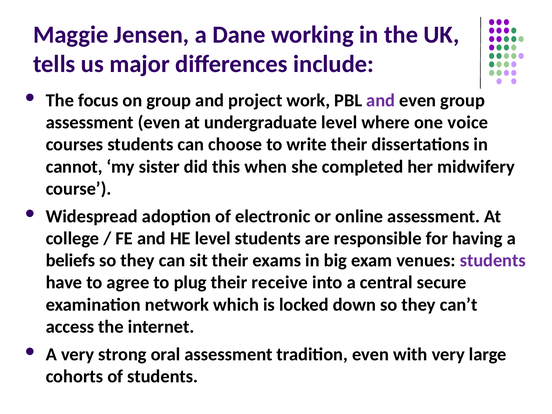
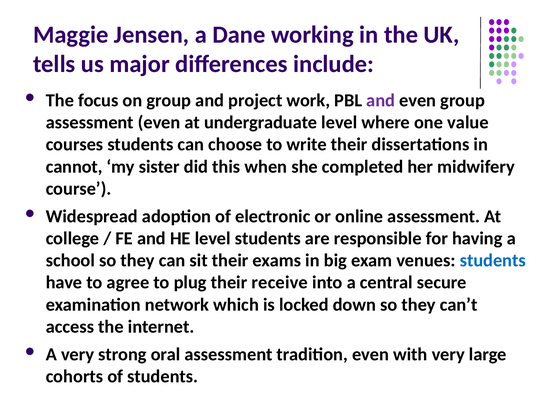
voice: voice -> value (468, 122)
beliefs: beliefs -> school (70, 260)
students colour: purple -> blue (493, 260)
